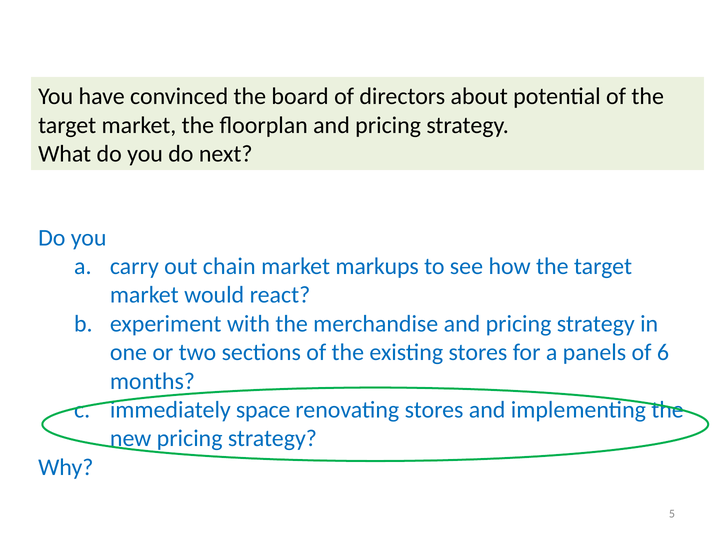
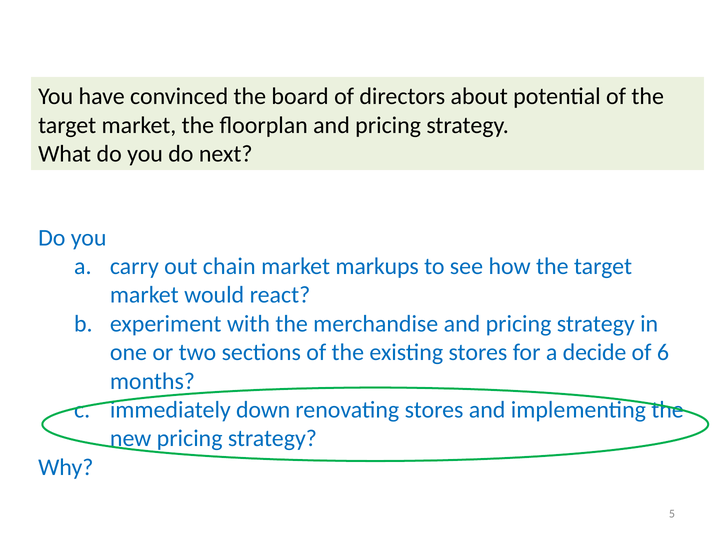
panels: panels -> decide (595, 353)
space: space -> down (263, 410)
